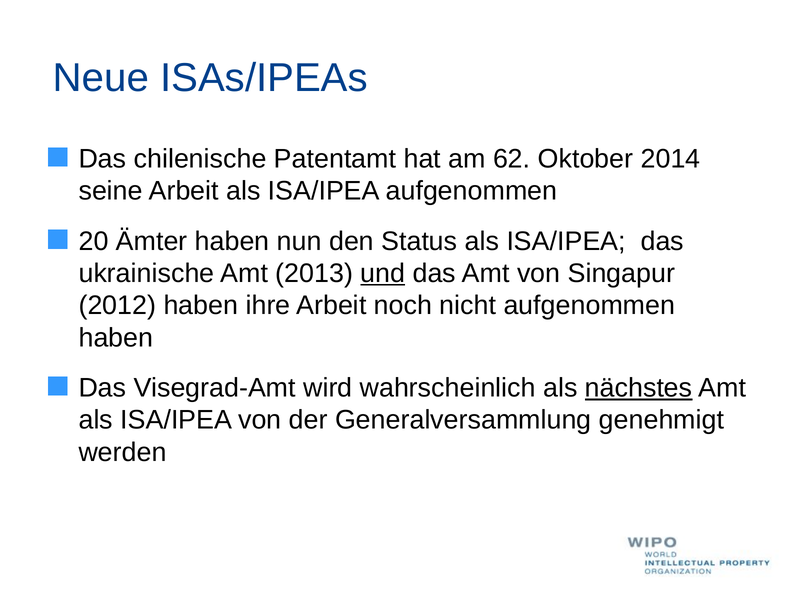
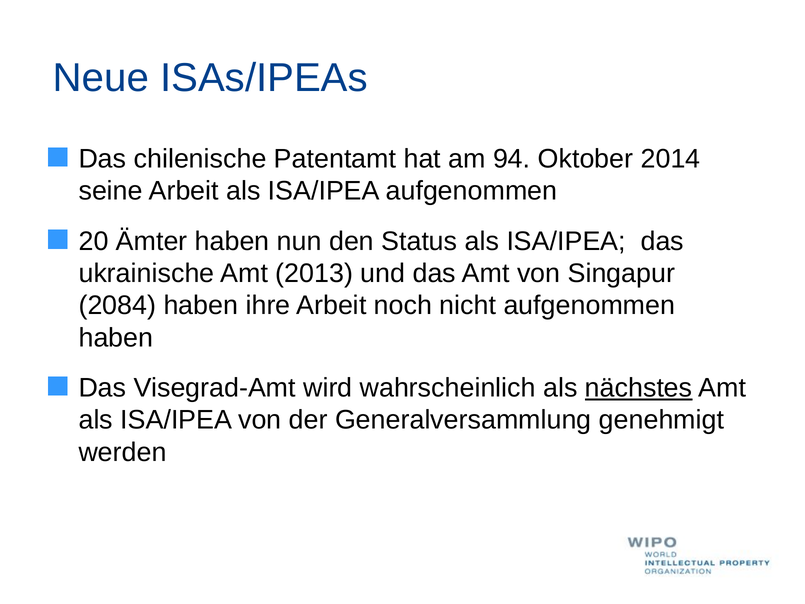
62: 62 -> 94 (512, 159)
und underline: present -> none (383, 273)
2012: 2012 -> 2084 (117, 305)
